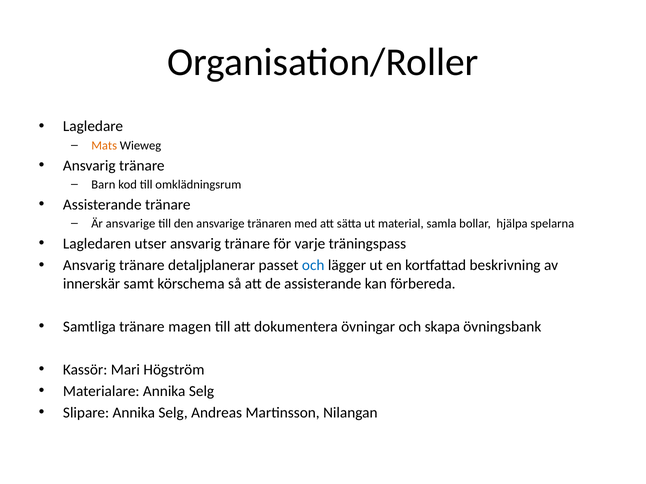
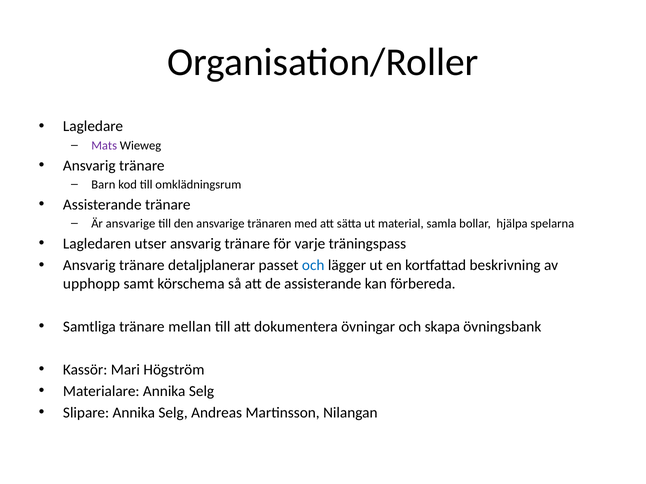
Mats colour: orange -> purple (104, 146)
innerskär: innerskär -> upphopp (91, 284)
magen: magen -> mellan (190, 327)
